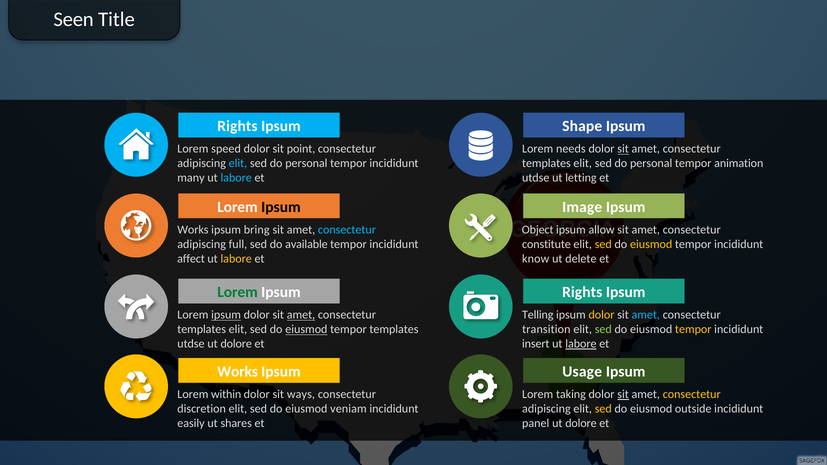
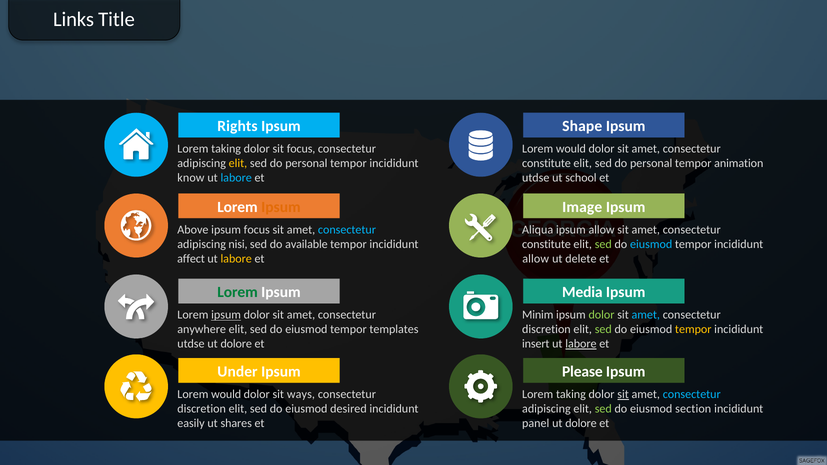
Seen: Seen -> Links (74, 20)
speed: speed -> taking (226, 149)
sit point: point -> focus (301, 149)
needs: needs -> would (571, 149)
sit underline: present -> none (623, 149)
elit colour: light blue -> yellow (238, 164)
templates: templates -> constitute (546, 164)
many: many -> know (191, 178)
letting: letting -> school (581, 178)
Ipsum colour: black -> orange (281, 207)
Works: Works -> Above (193, 230)
ipsum bring: bring -> focus (257, 230)
Object: Object -> Aliqua (538, 230)
full: full -> nisi (238, 244)
sed colour: yellow -> light green (603, 244)
eiusmod colour: yellow -> light blue (651, 244)
know: know -> allow (536, 259)
Rights: Rights -> Media (582, 292)
amet underline: present -> none (301, 315)
Telling: Telling -> Minim (538, 315)
dolor colour: yellow -> light green (602, 315)
templates: templates -> anywhere (202, 330)
eiusmod underline: present -> none (306, 330)
transition: transition -> discretion (546, 330)
Works: Works -> Under (237, 372)
Usage: Usage -> Please (582, 372)
within: within -> would (226, 395)
consectetur colour: yellow -> light blue (692, 395)
veniam: veniam -> desired (348, 409)
sed colour: yellow -> light green (603, 409)
outside: outside -> section (693, 409)
